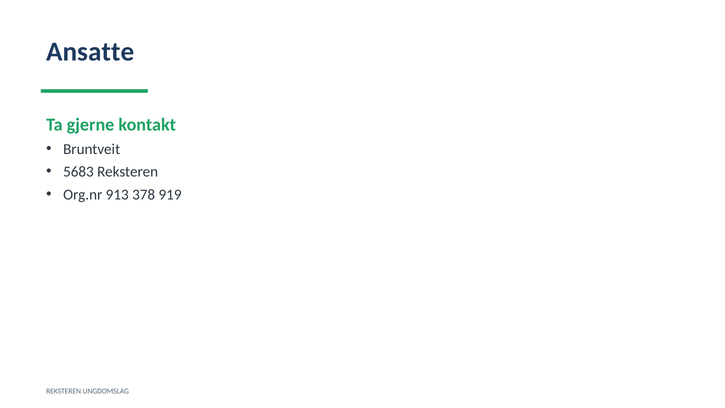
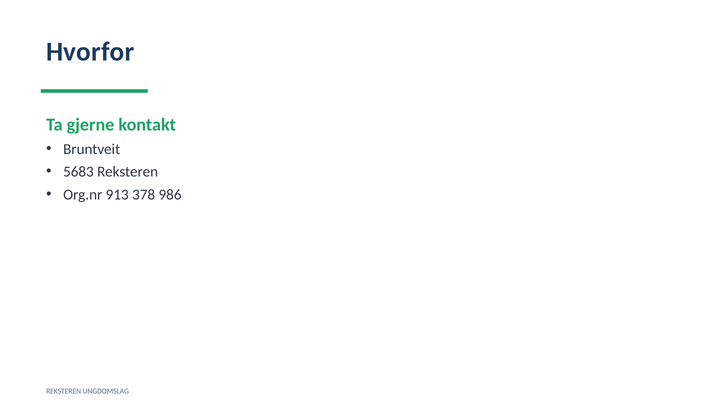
Ansatte: Ansatte -> Hvorfor (90, 52)
919: 919 -> 986 (170, 194)
